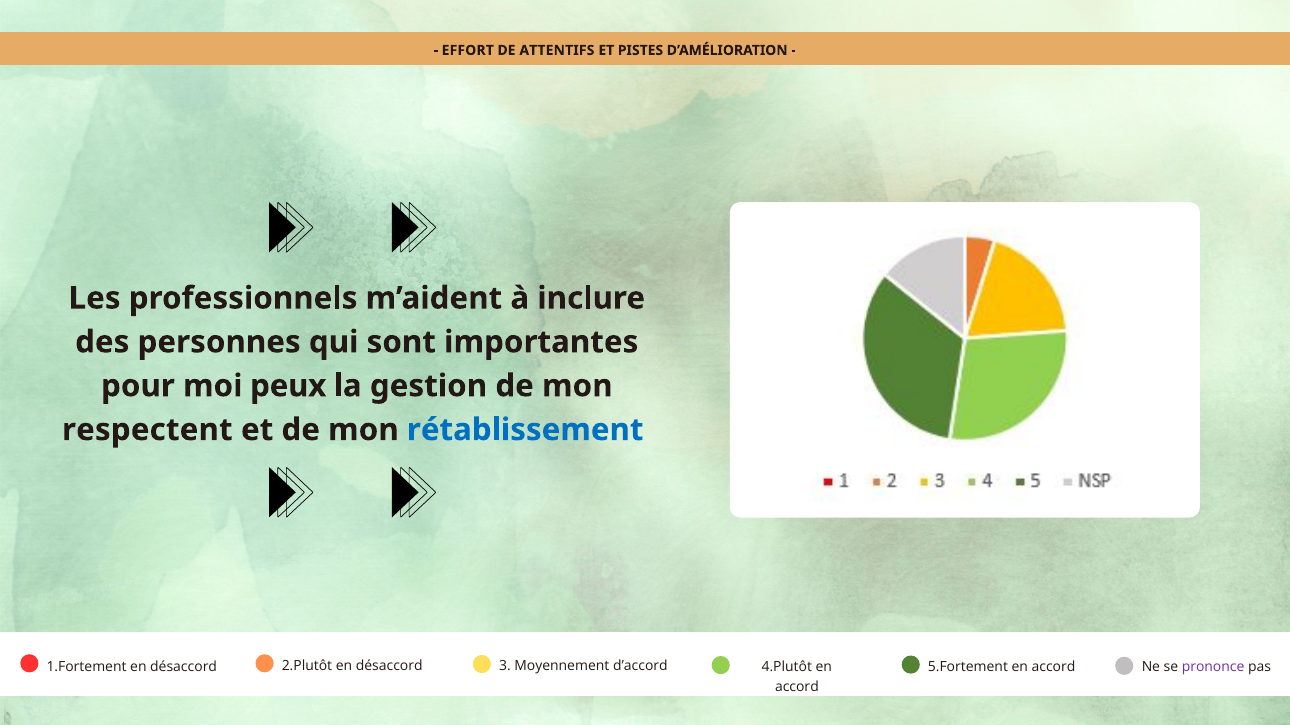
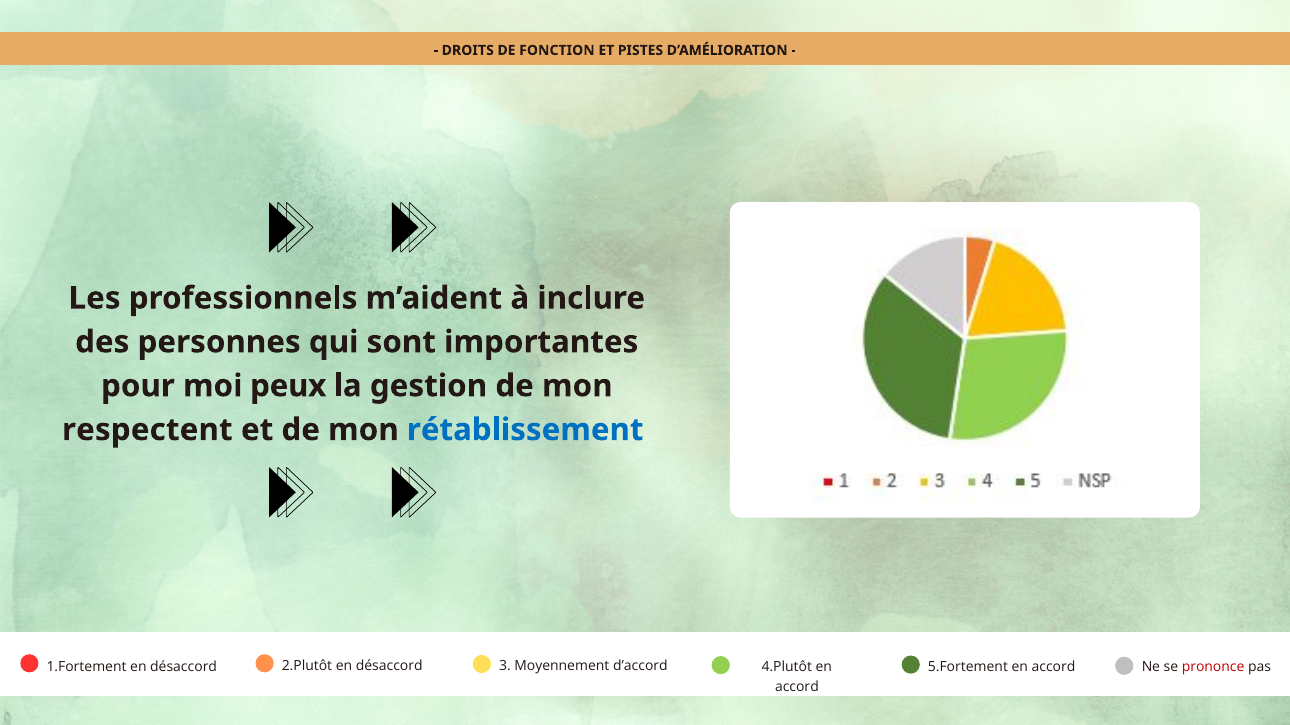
EFFORT: EFFORT -> DROITS (468, 50)
ATTENTIFS: ATTENTIFS -> FONCTION (557, 50)
prononce colour: purple -> red (1213, 668)
